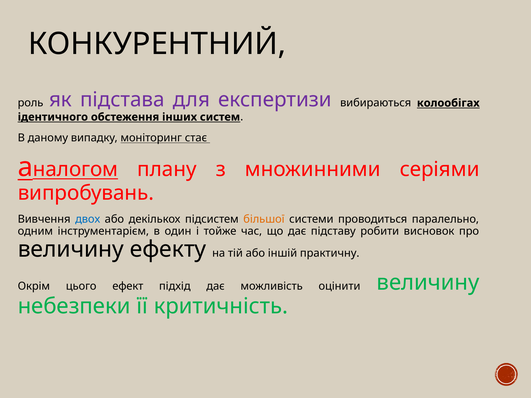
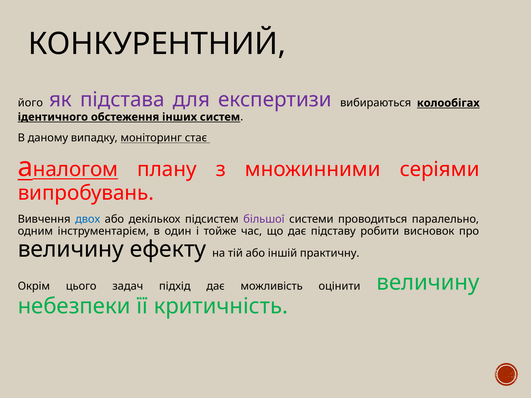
роль: роль -> його (30, 103)
більшої colour: orange -> purple (264, 219)
ефект: ефект -> задач (128, 286)
